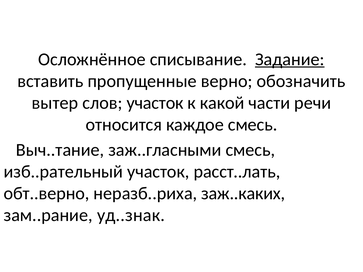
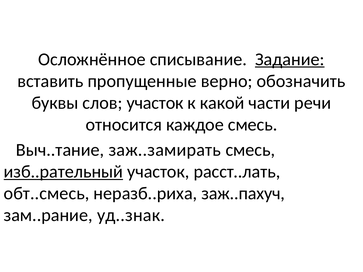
вытер: вытер -> буквы (55, 103)
заж..гласными: заж..гласными -> заж..замирать (165, 150)
изб..рательный underline: none -> present (63, 172)
обт..верно: обт..верно -> обт..смесь (46, 194)
заж..каких: заж..каких -> заж..пахуч (243, 194)
